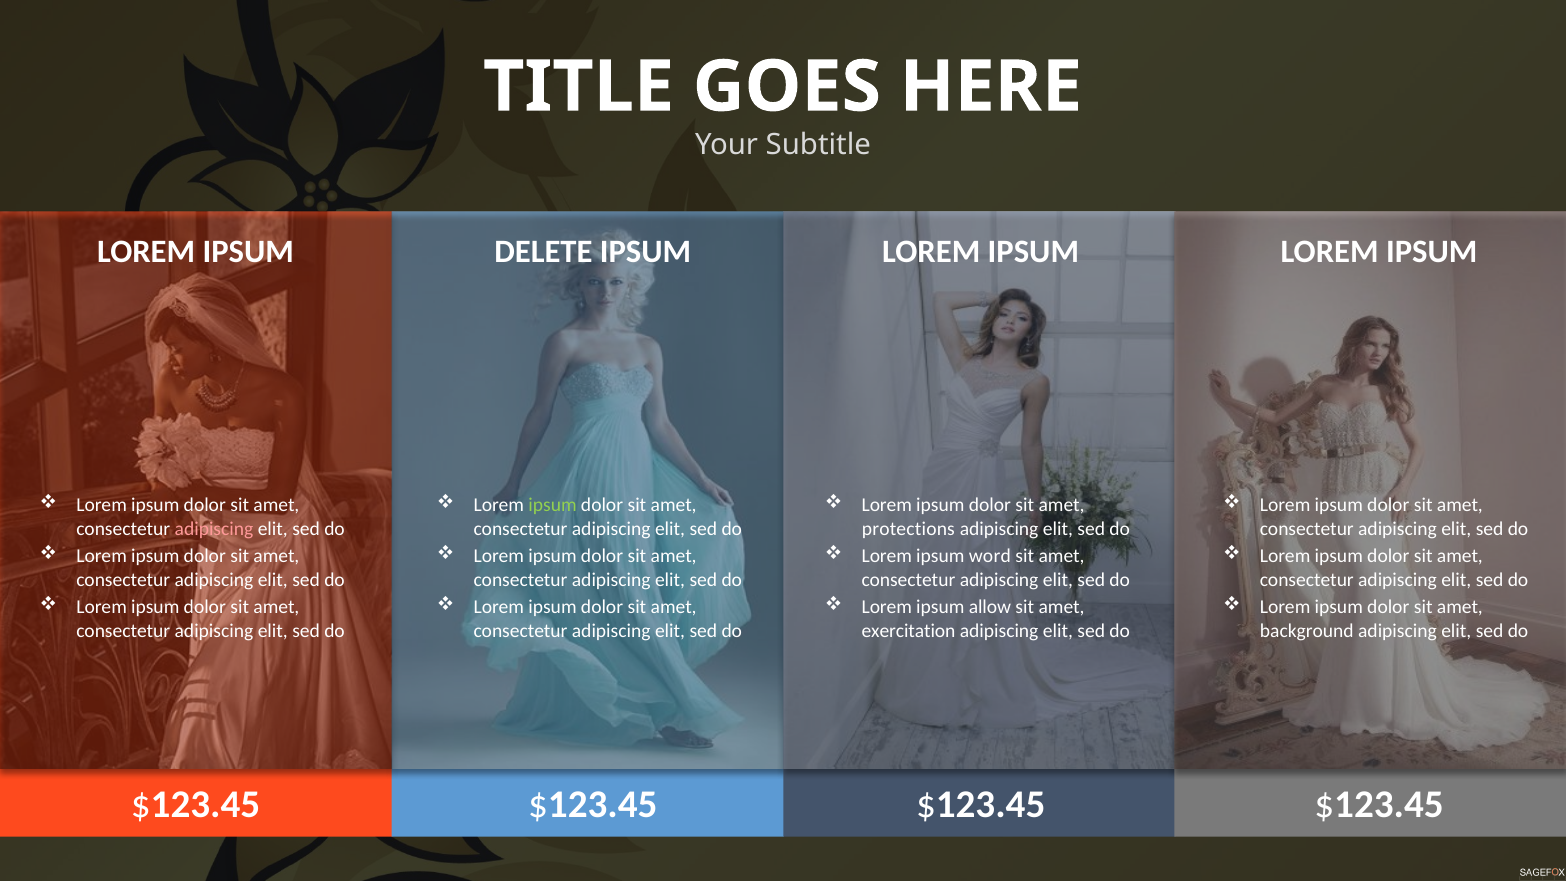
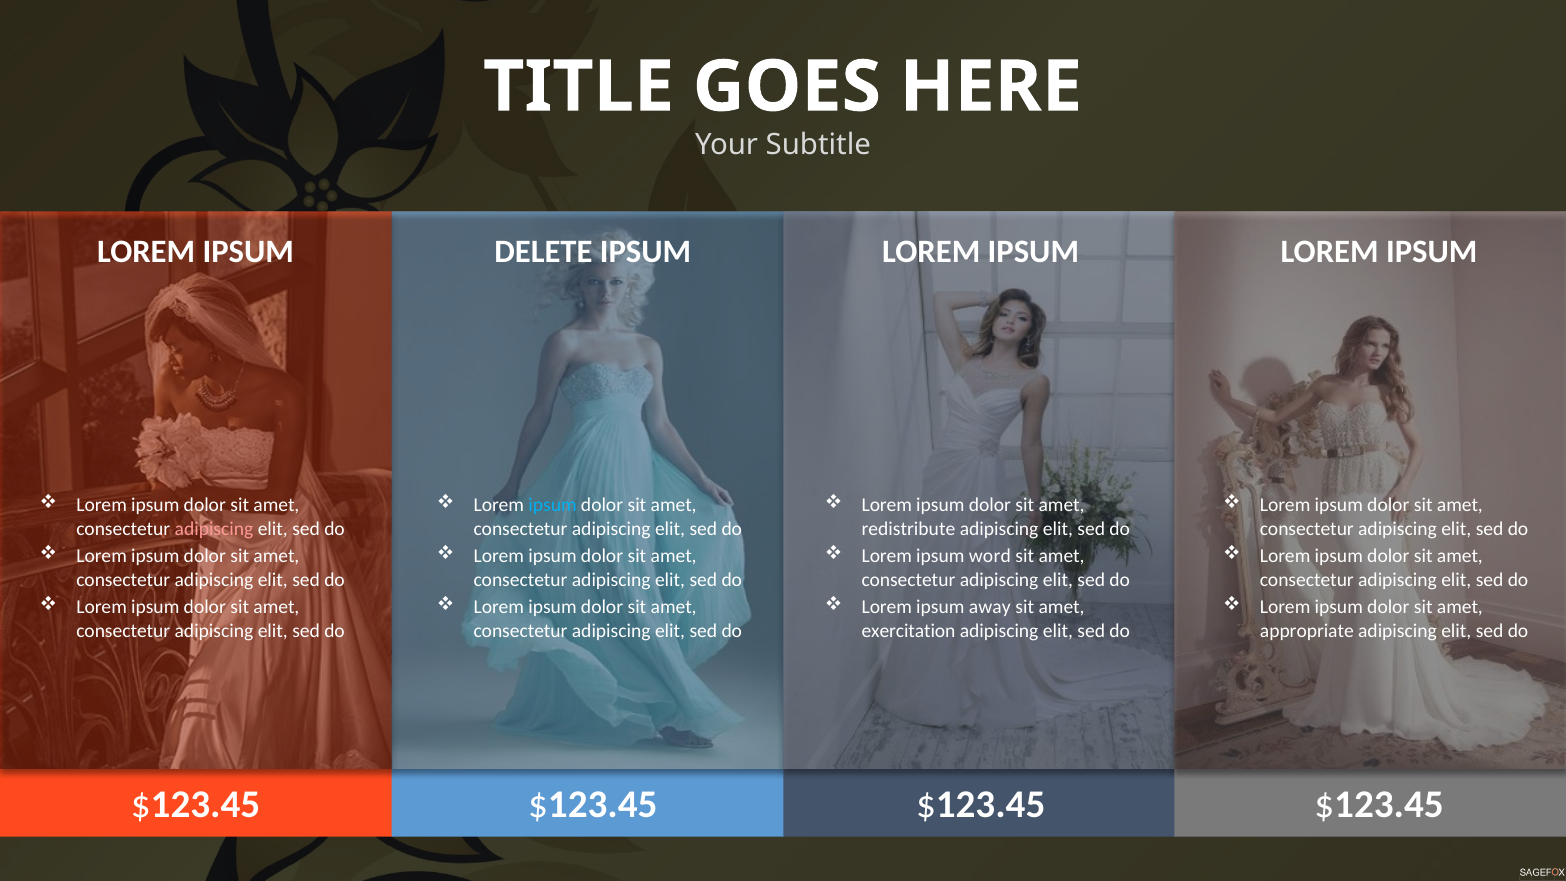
ipsum colour: light green -> light blue (553, 505)
protections: protections -> redistribute (908, 529)
allow: allow -> away (990, 607)
background: background -> appropriate (1307, 631)
